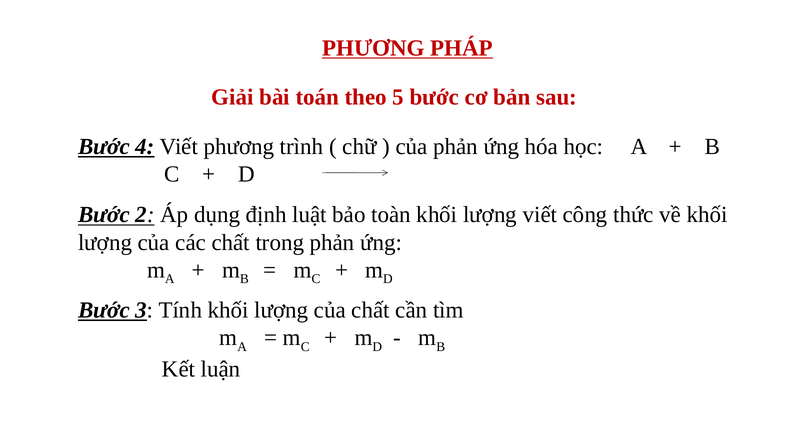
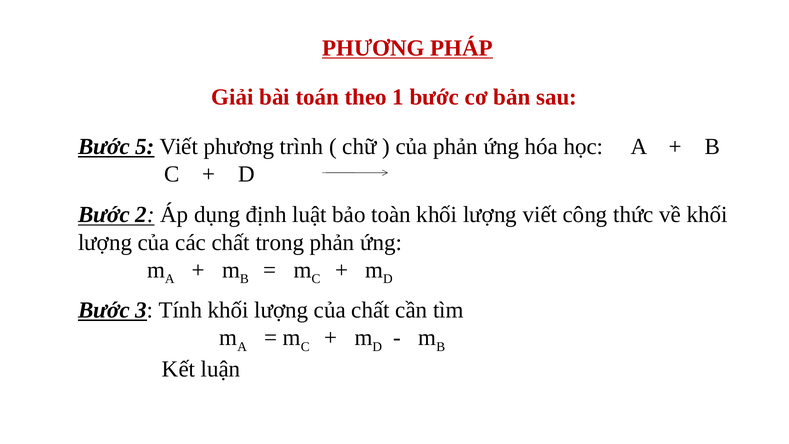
5: 5 -> 1 (398, 97)
4: 4 -> 5 (145, 147)
